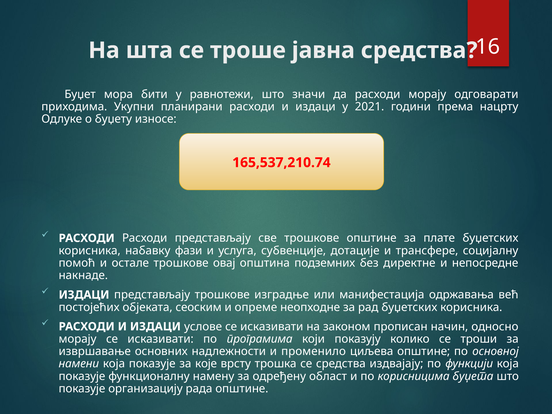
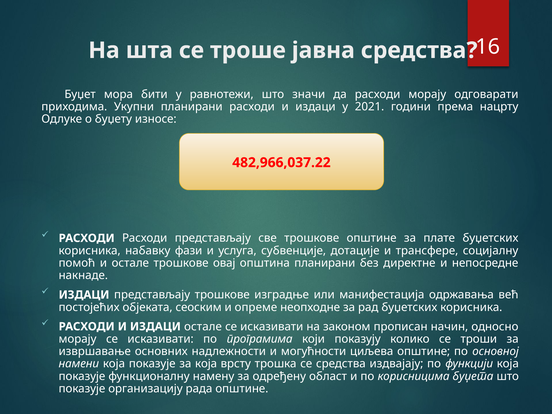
165,537,210.74: 165,537,210.74 -> 482,966,037.22 (281, 163)
општина подземних: подземних -> планирани (325, 263)
ИЗДАЦИ услове: услове -> остале (203, 327)
променило: променило -> могућности (314, 351)
за које: које -> која (206, 364)
